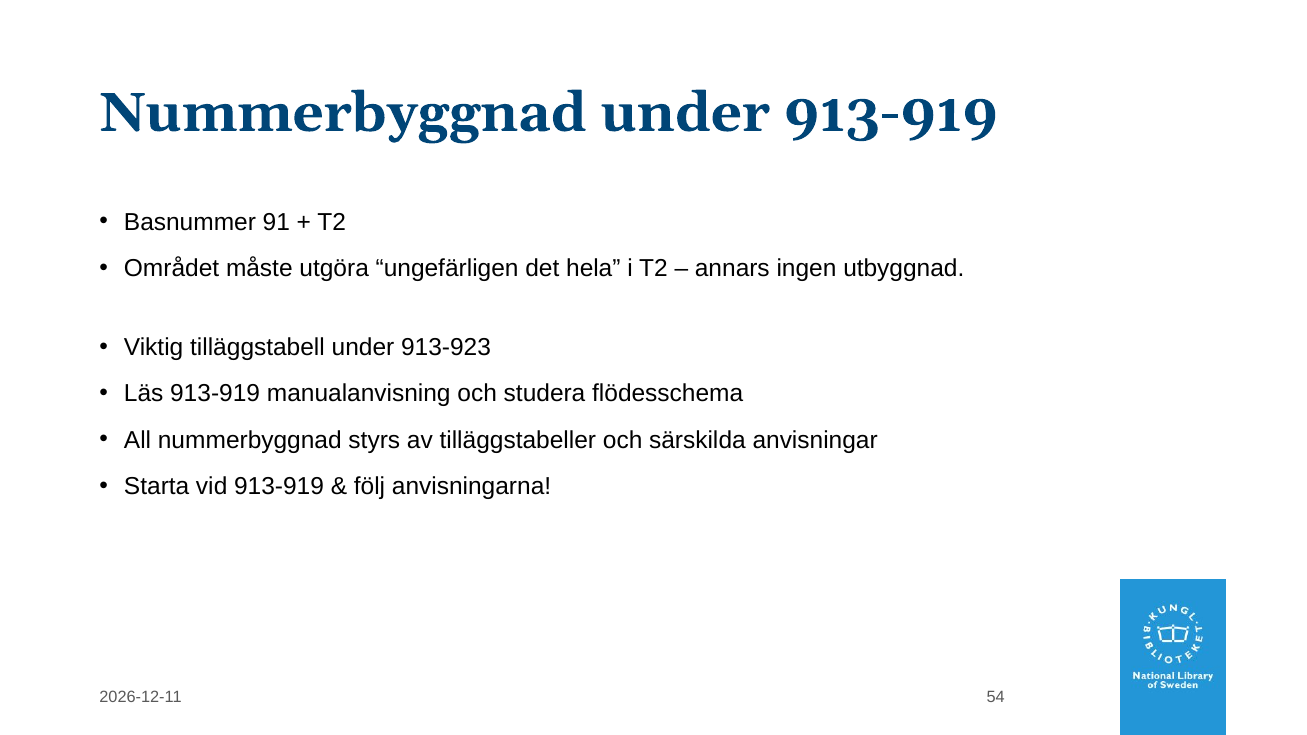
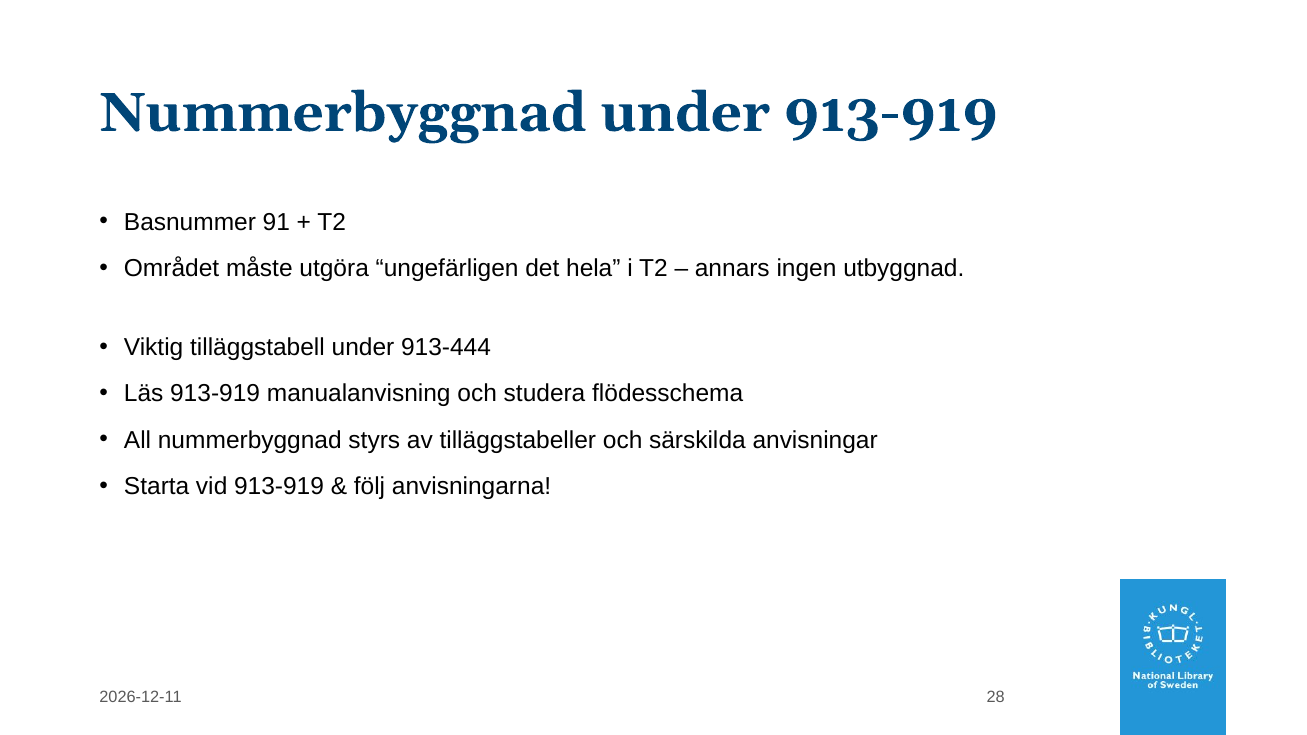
913-923: 913-923 -> 913-444 (446, 348)
54: 54 -> 28 (996, 697)
